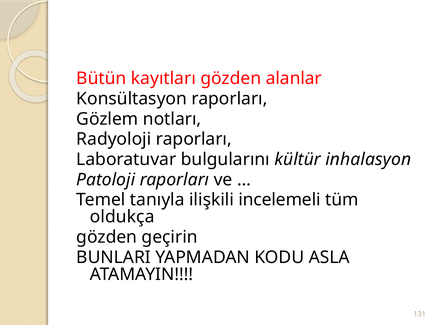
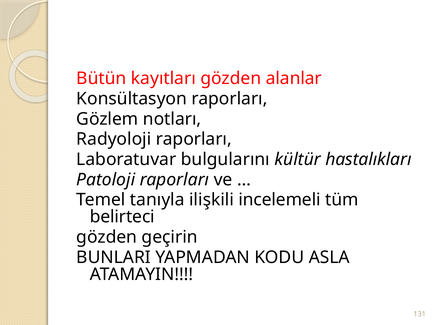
inhalasyon: inhalasyon -> hastalıkları (368, 160)
oldukça: oldukça -> belirteci (122, 217)
